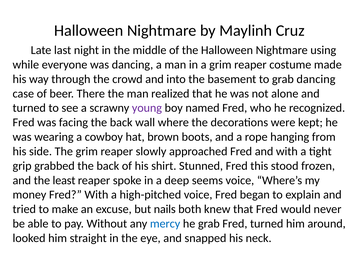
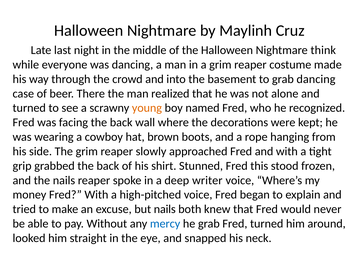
using: using -> think (323, 50)
young colour: purple -> orange (147, 108)
the least: least -> nails (64, 181)
seems: seems -> writer (207, 181)
